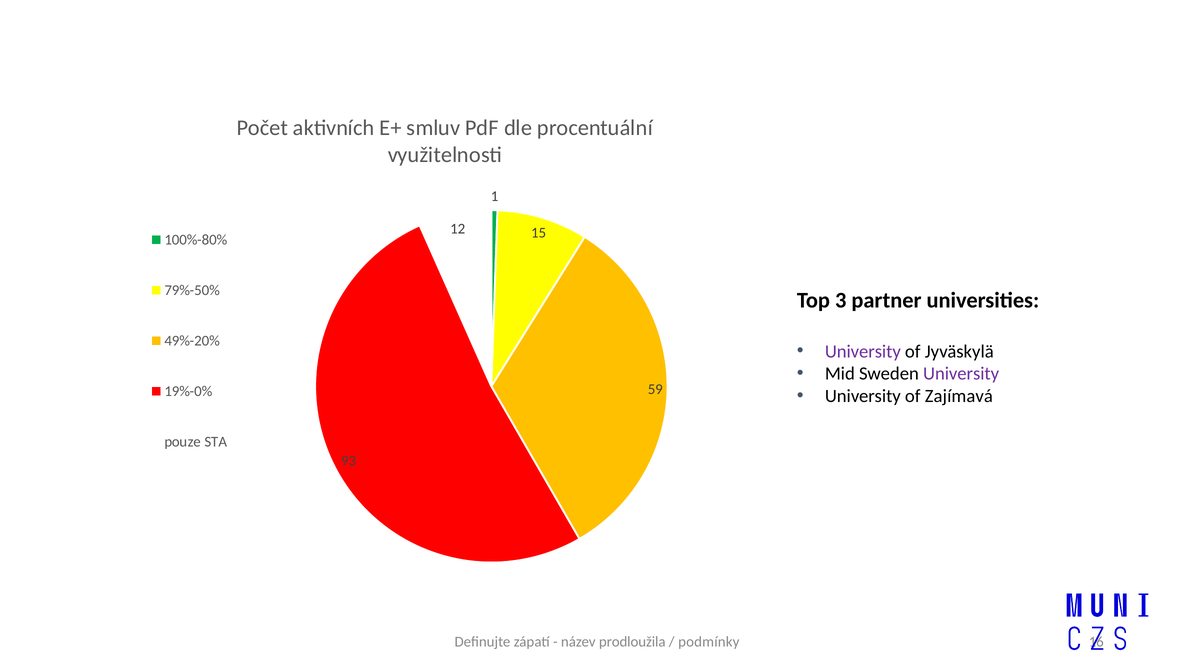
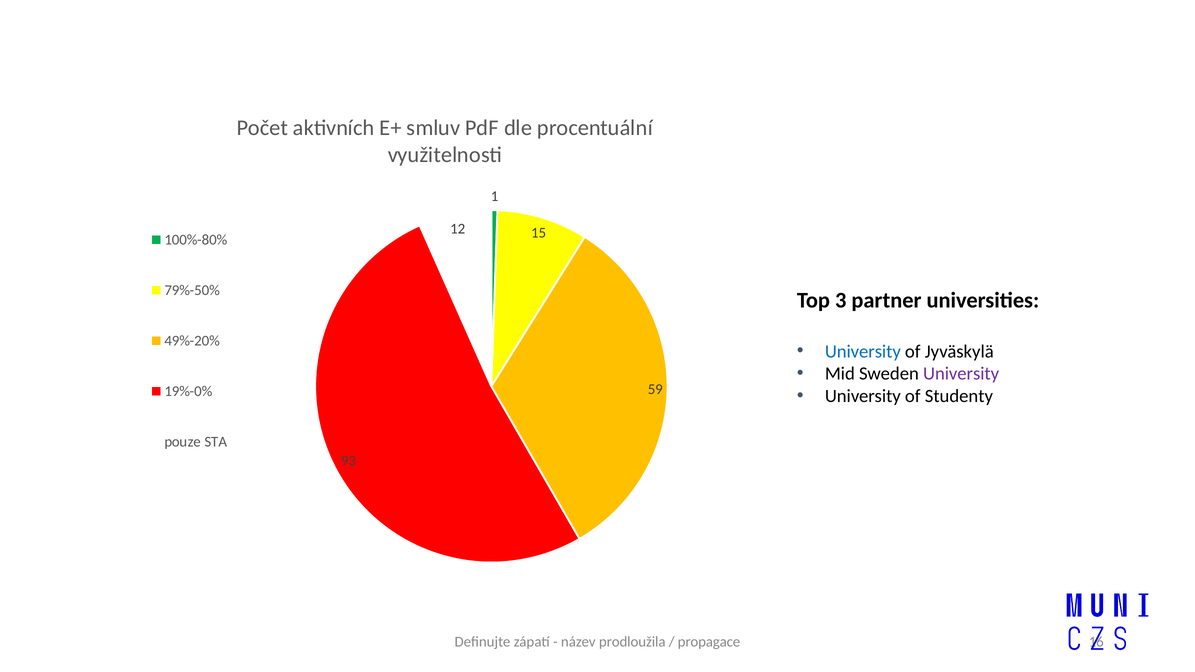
University colour: purple -> blue (863, 352)
Zajímavá: Zajímavá -> Studenty (959, 396)
podmínky: podmínky -> propagace (709, 642)
